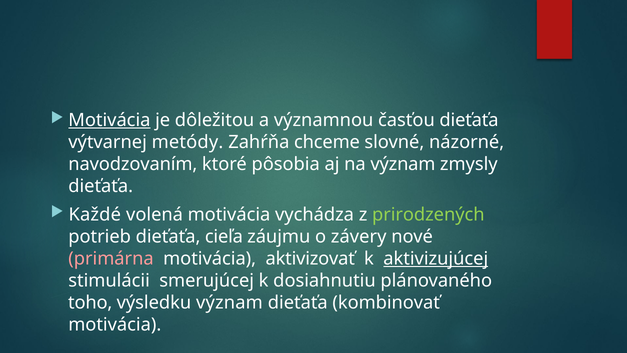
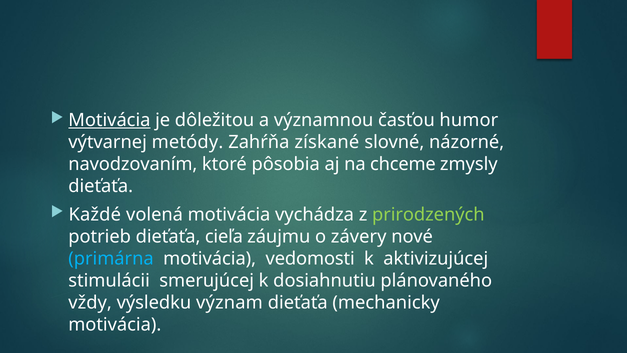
časťou dieťaťa: dieťaťa -> humor (469, 120)
chceme: chceme -> získané (327, 142)
na význam: význam -> chceme (403, 164)
primárna colour: pink -> light blue (111, 258)
aktivizovať: aktivizovať -> vedomosti (310, 258)
aktivizujúcej underline: present -> none (436, 258)
toho: toho -> vždy (90, 302)
kombinovať: kombinovať -> mechanicky (386, 302)
